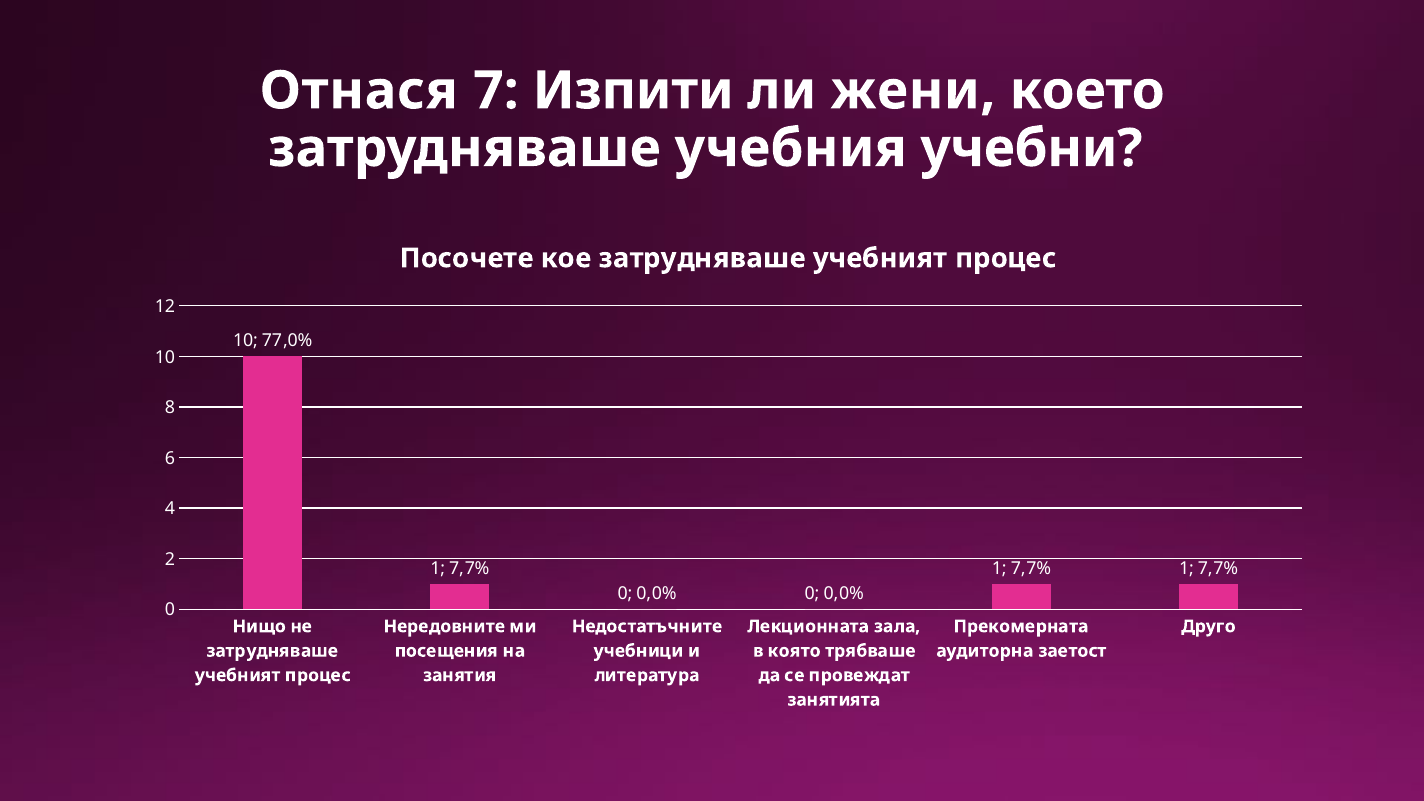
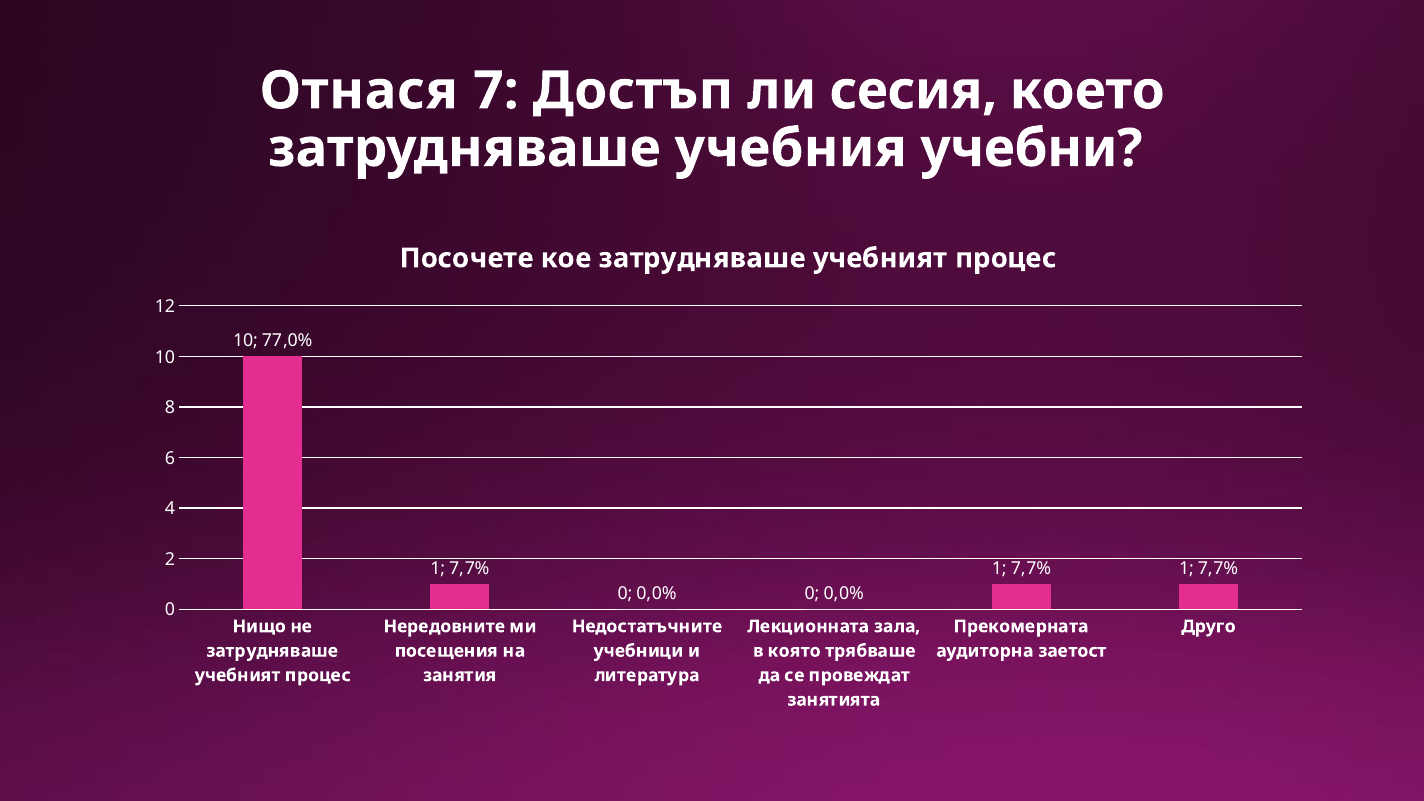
Изпити: Изпити -> Достъп (633, 91)
жени: жени -> сесия (913, 91)
